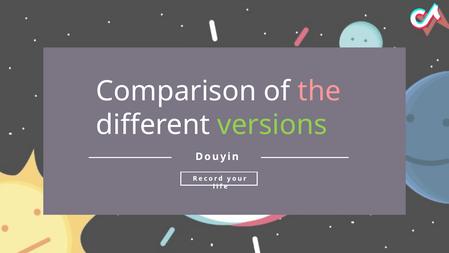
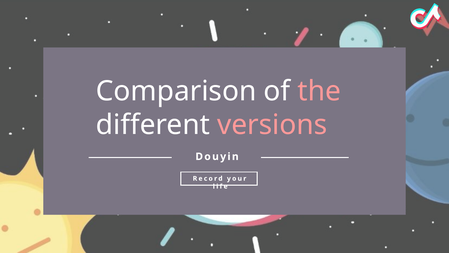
versions colour: light green -> pink (272, 125)
